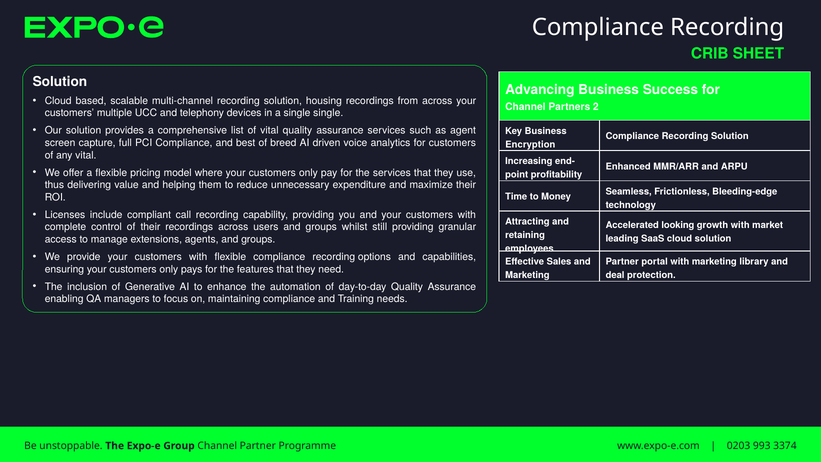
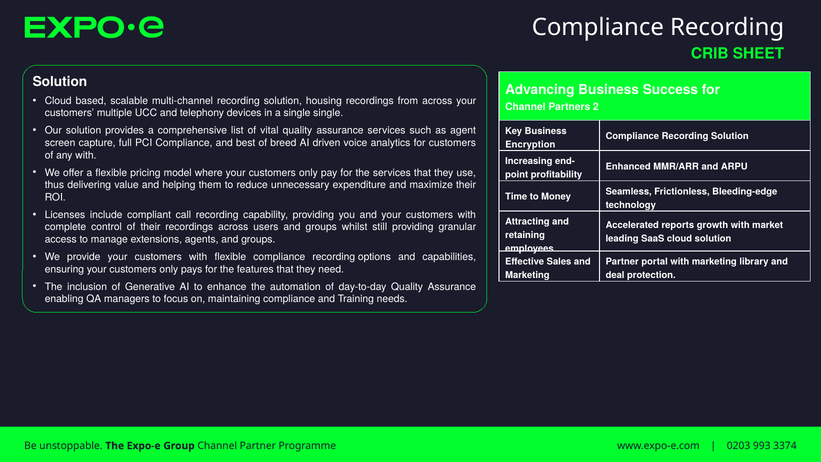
any vital: vital -> with (86, 155)
looking: looking -> reports (678, 225)
